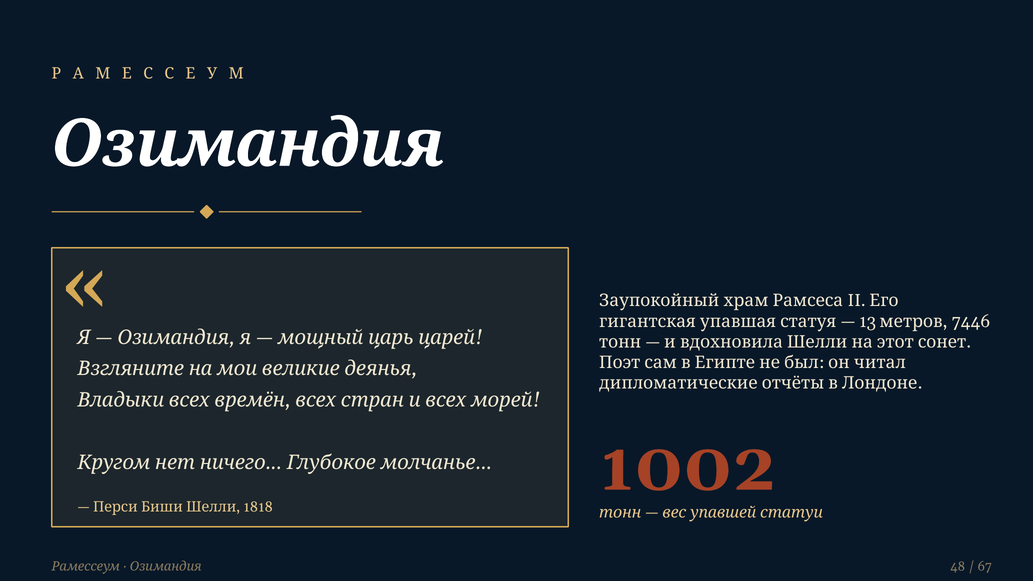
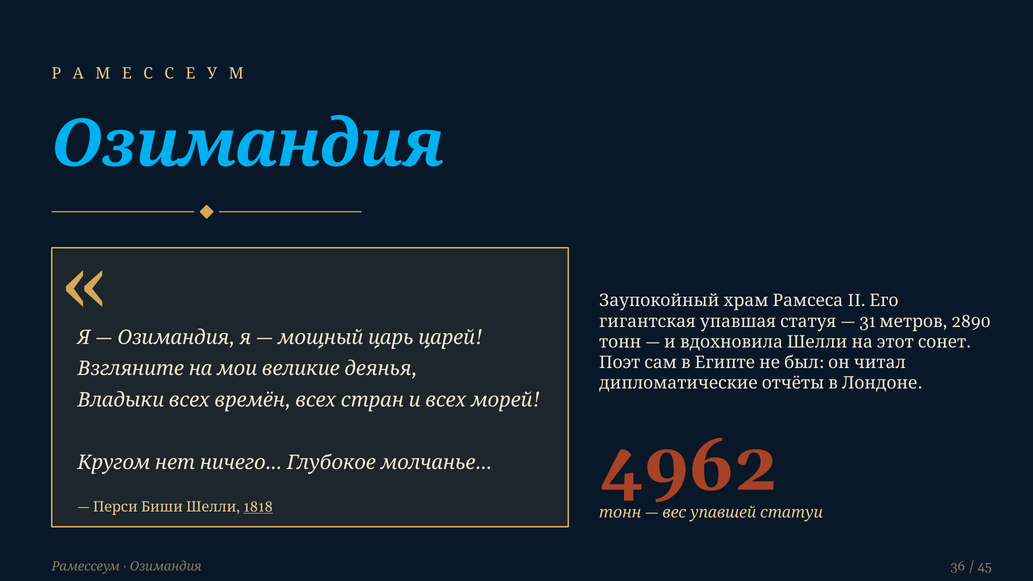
Озимандия colour: white -> light blue (248, 144)
13: 13 -> 31 (868, 321)
7446: 7446 -> 2890 (971, 321)
1002: 1002 -> 4962 (688, 467)
1818 underline: none -> present (258, 507)
48: 48 -> 36 (958, 566)
67: 67 -> 45 (985, 566)
